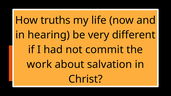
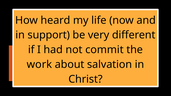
truths: truths -> heard (55, 20)
hearing: hearing -> support (49, 35)
